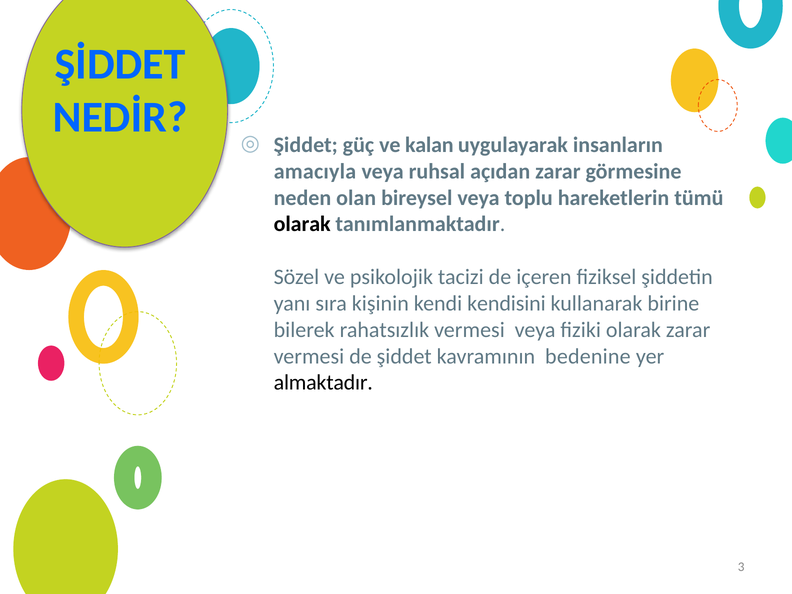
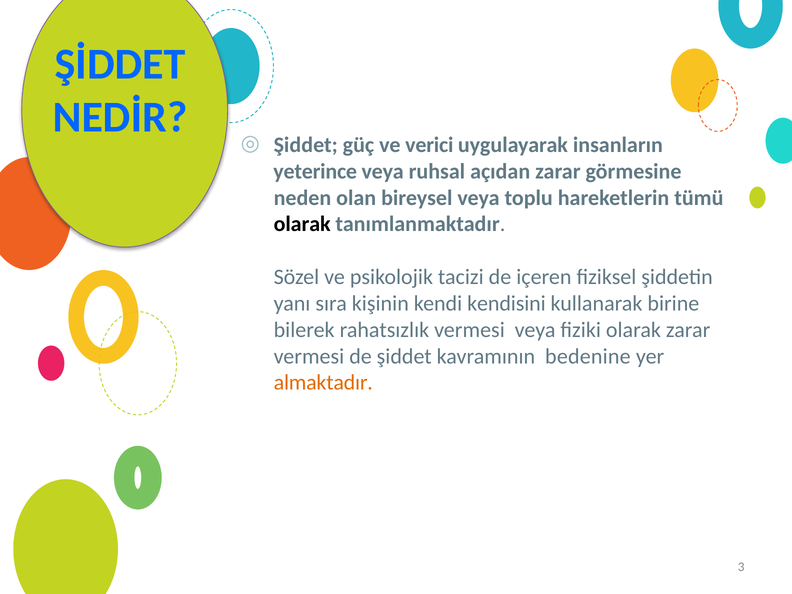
kalan: kalan -> verici (429, 145)
amacıyla: amacıyla -> yeterince (315, 171)
almaktadır colour: black -> orange (323, 383)
